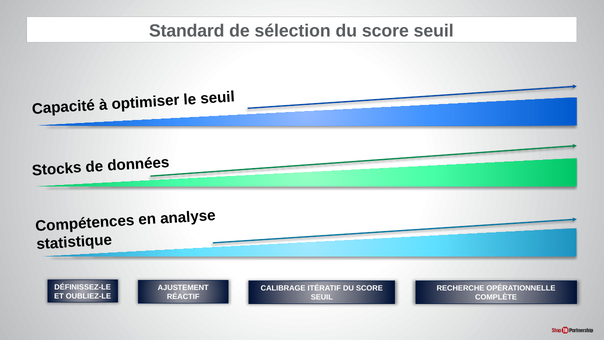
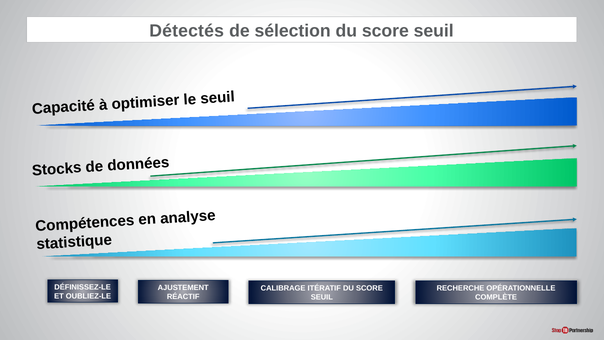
Standard: Standard -> Détectés (187, 31)
